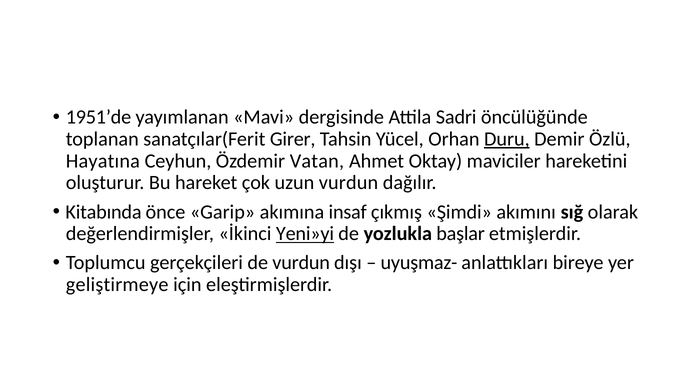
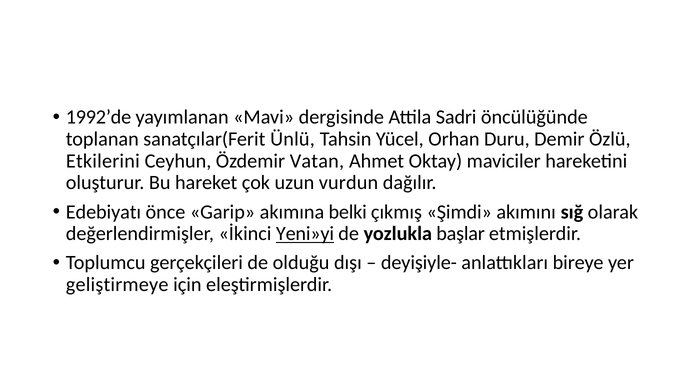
1951’de: 1951’de -> 1992’de (98, 117)
Girer: Girer -> Ünlü (293, 139)
Duru underline: present -> none (507, 139)
Hayatına: Hayatına -> Etkilerini (103, 161)
Kitabında: Kitabında -> Edebiyatı (103, 212)
insaf: insaf -> belki (348, 212)
de vurdun: vurdun -> olduğu (301, 263)
uyuşmaz-: uyuşmaz- -> deyişiyle- (419, 263)
